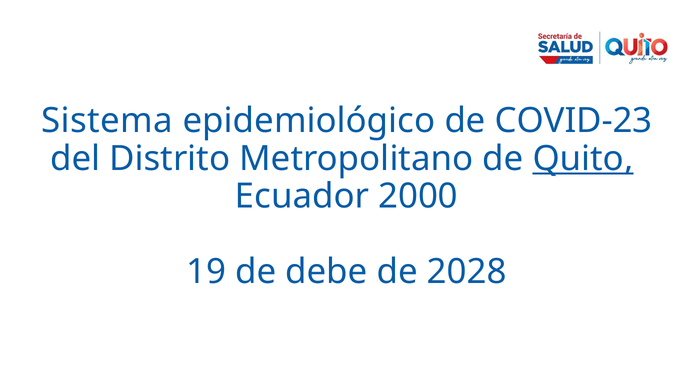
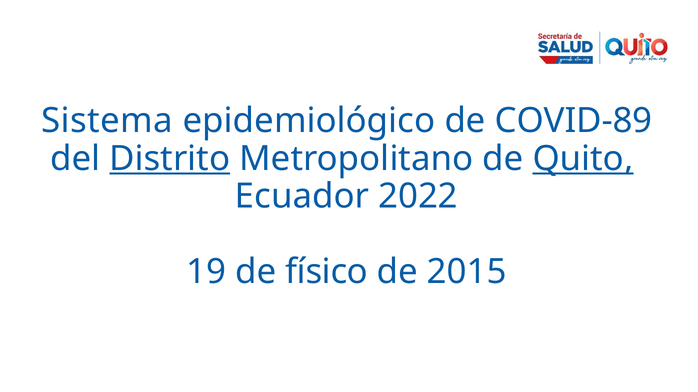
COVID-23: COVID-23 -> COVID-89 (574, 121)
Distrito underline: none -> present (170, 159)
2000: 2000 -> 2022 (418, 197)
debe: debe -> físico (327, 272)
2028: 2028 -> 2015 (467, 272)
